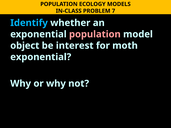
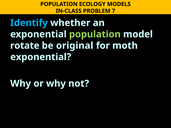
population colour: pink -> light green (95, 34)
object: object -> rotate (25, 46)
interest: interest -> original (75, 46)
